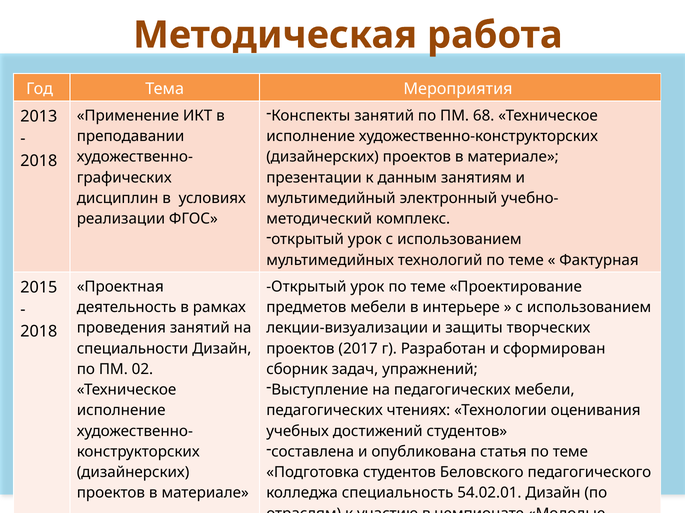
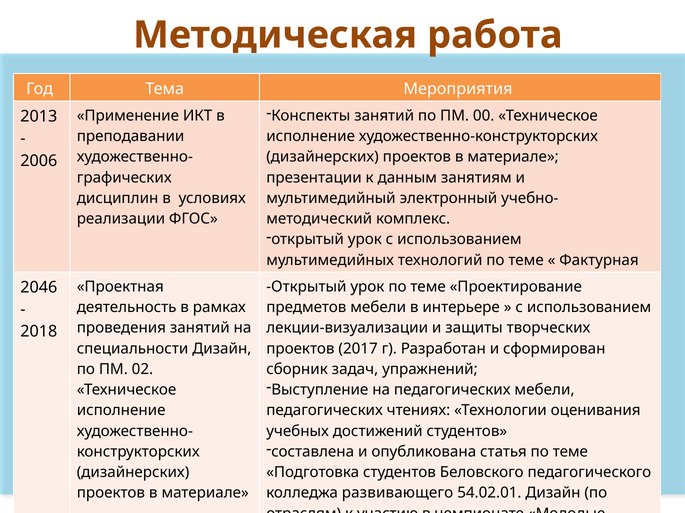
68: 68 -> 00 (484, 116)
2018: 2018 -> 2006 (39, 161)
2015: 2015 -> 2046 (39, 288)
специальность: специальность -> развивающего (398, 494)
